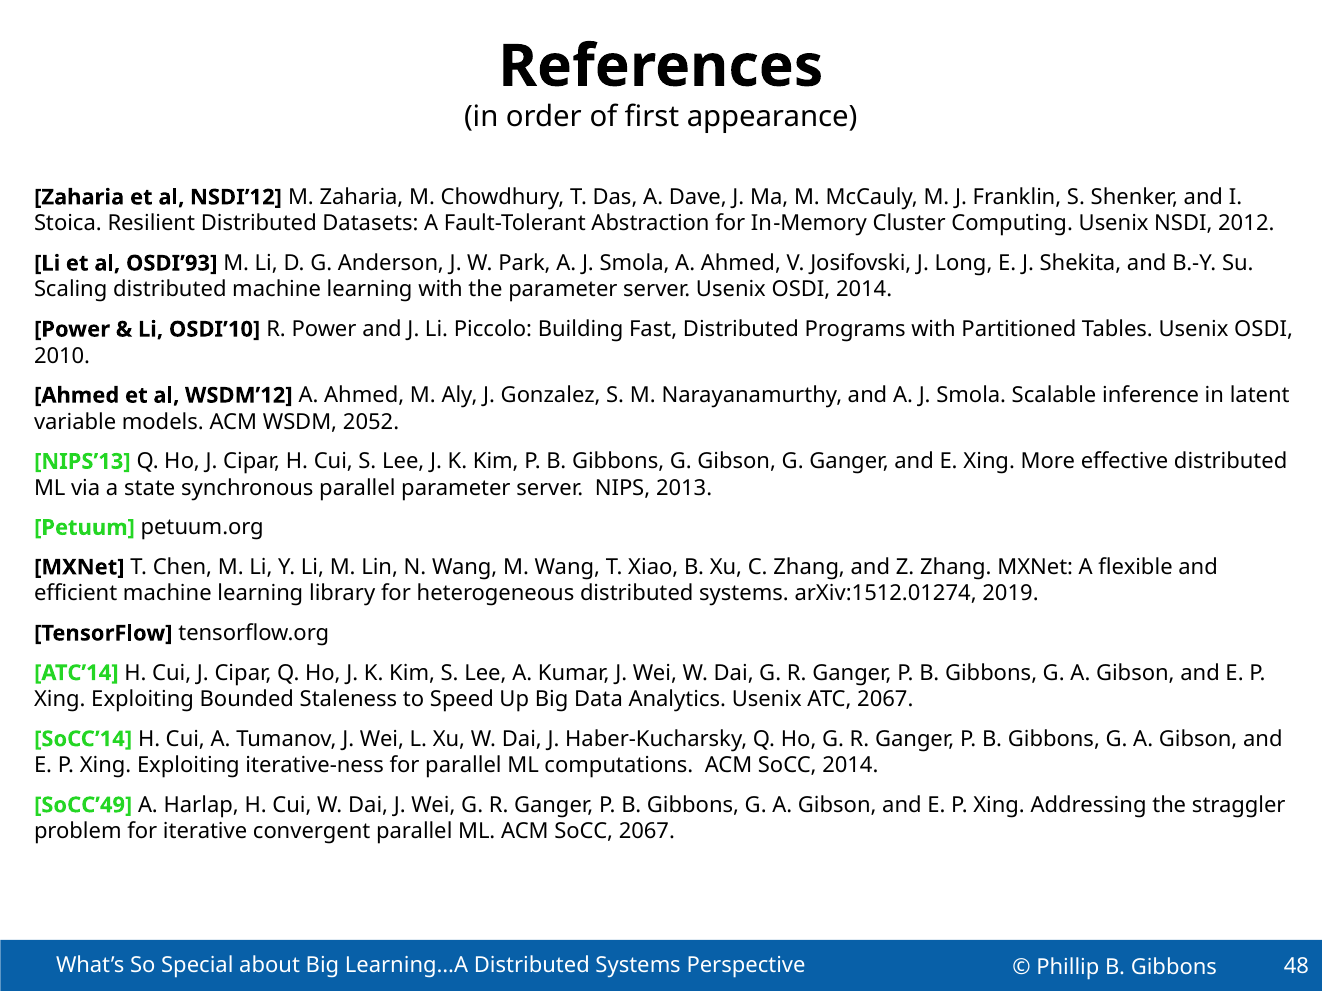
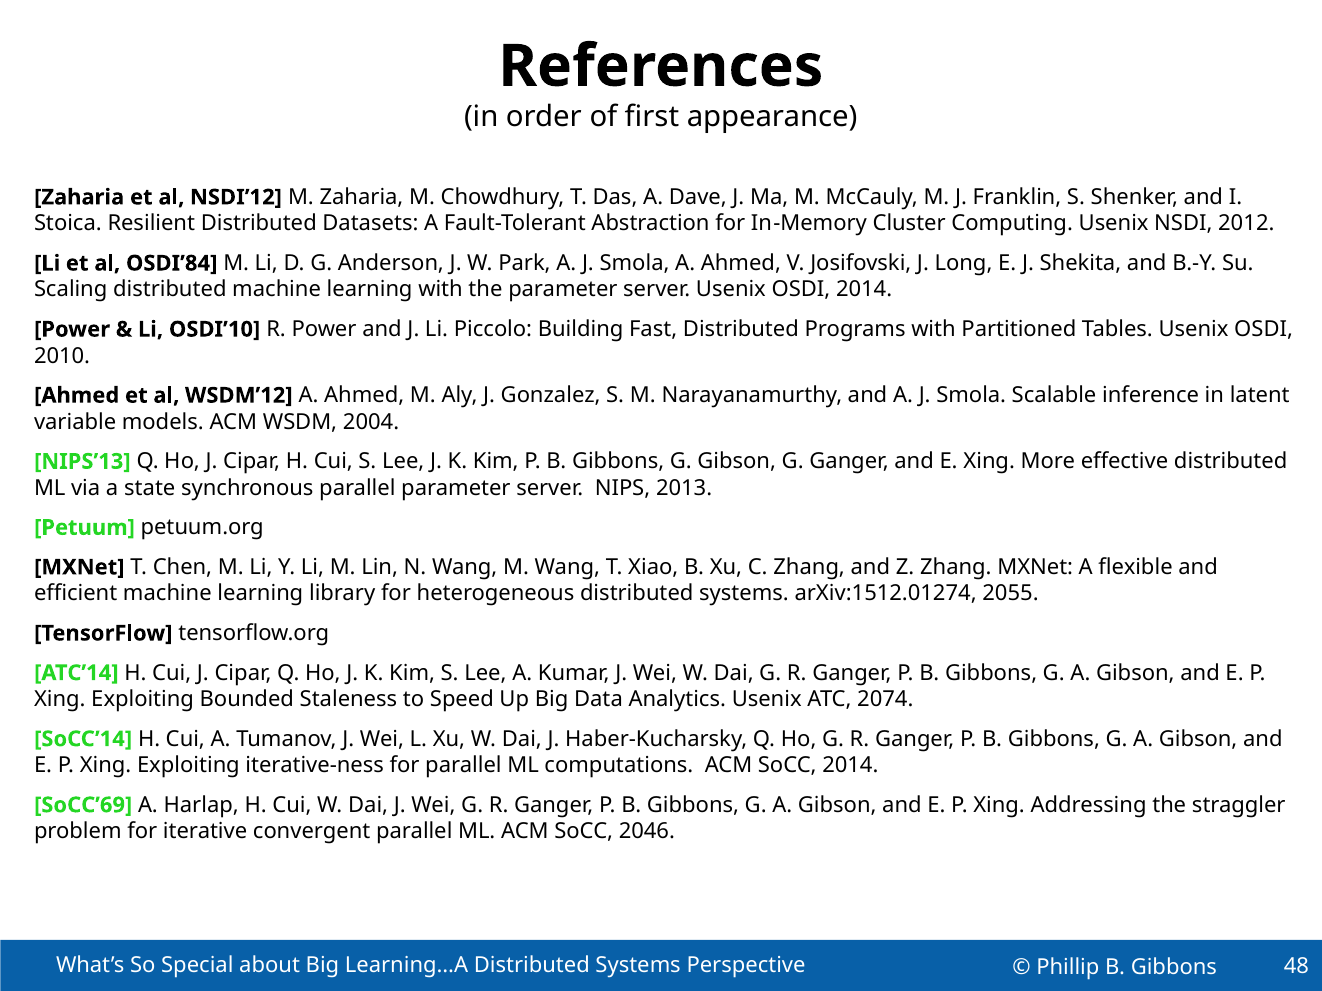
OSDI’93: OSDI’93 -> OSDI’84 (172, 263)
2052: 2052 -> 2004 (371, 422)
2019: 2019 -> 2055 (1011, 594)
ATC 2067: 2067 -> 2074 (885, 700)
SoCC’49: SoCC’49 -> SoCC’69 (83, 805)
SoCC 2067: 2067 -> 2046 (647, 832)
